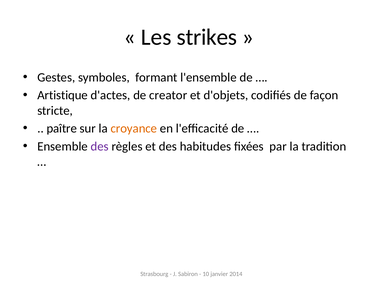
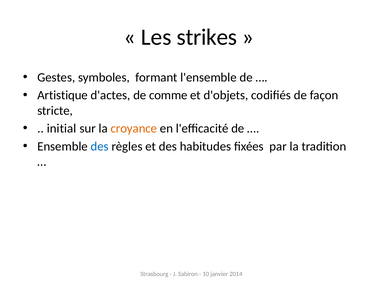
creator: creator -> comme (168, 95)
paître: paître -> initial (62, 129)
des colour: purple -> blue (100, 146)
